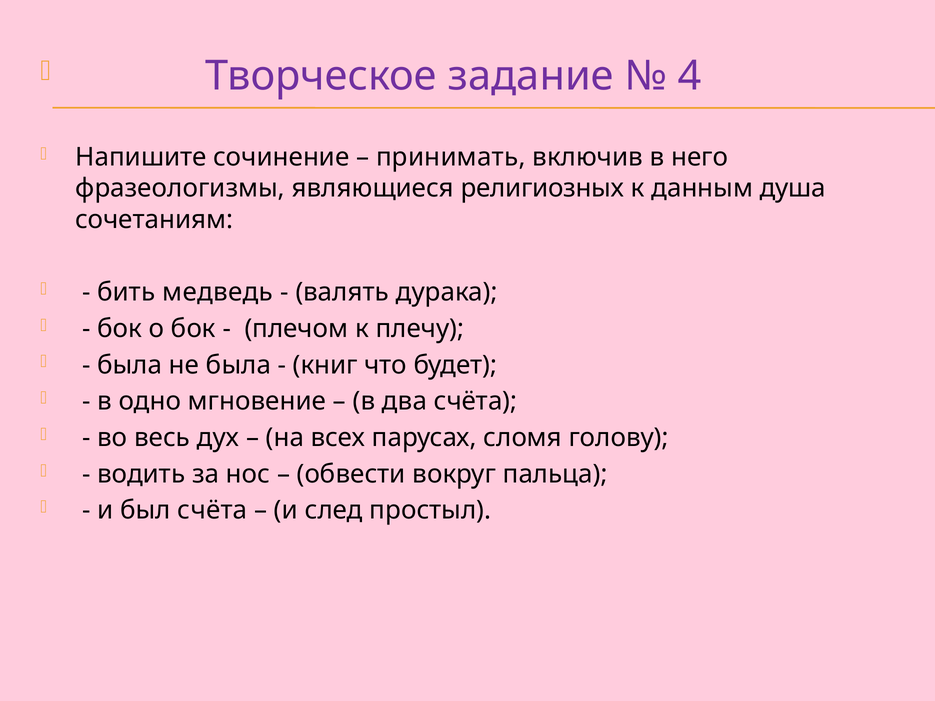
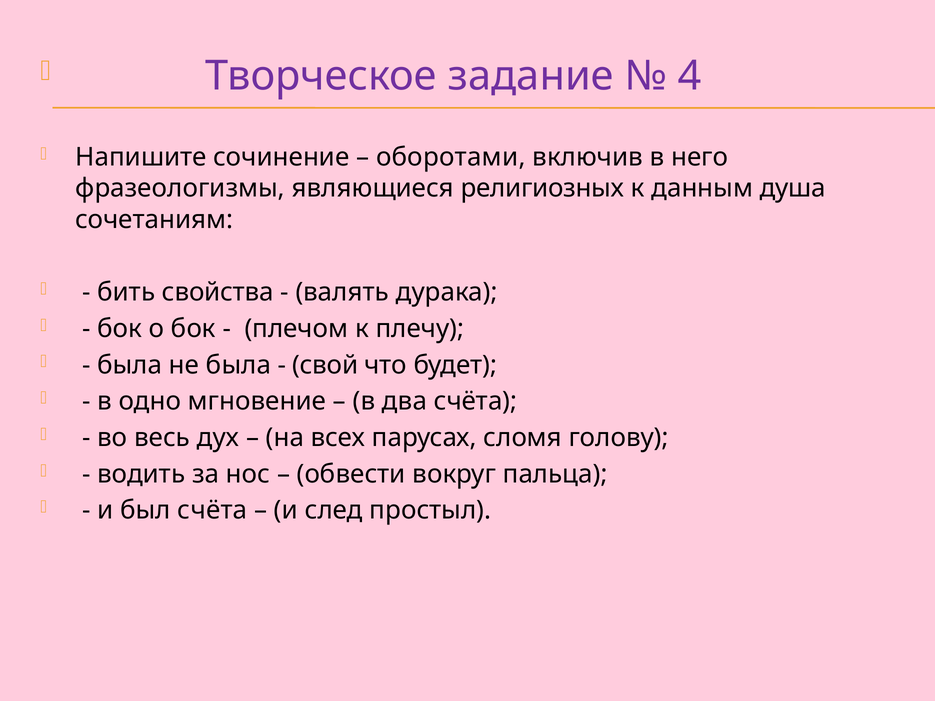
принимать: принимать -> оборотами (451, 157)
медведь: медведь -> свойства (218, 292)
книг: книг -> свой (325, 365)
